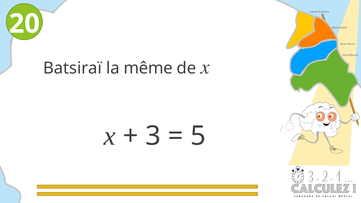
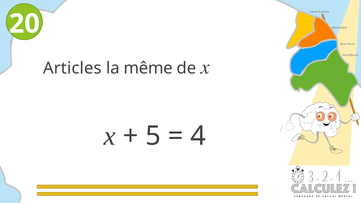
Batsiraï: Batsiraï -> Articles (72, 68)
3: 3 -> 5 (153, 136)
5: 5 -> 4 (198, 136)
